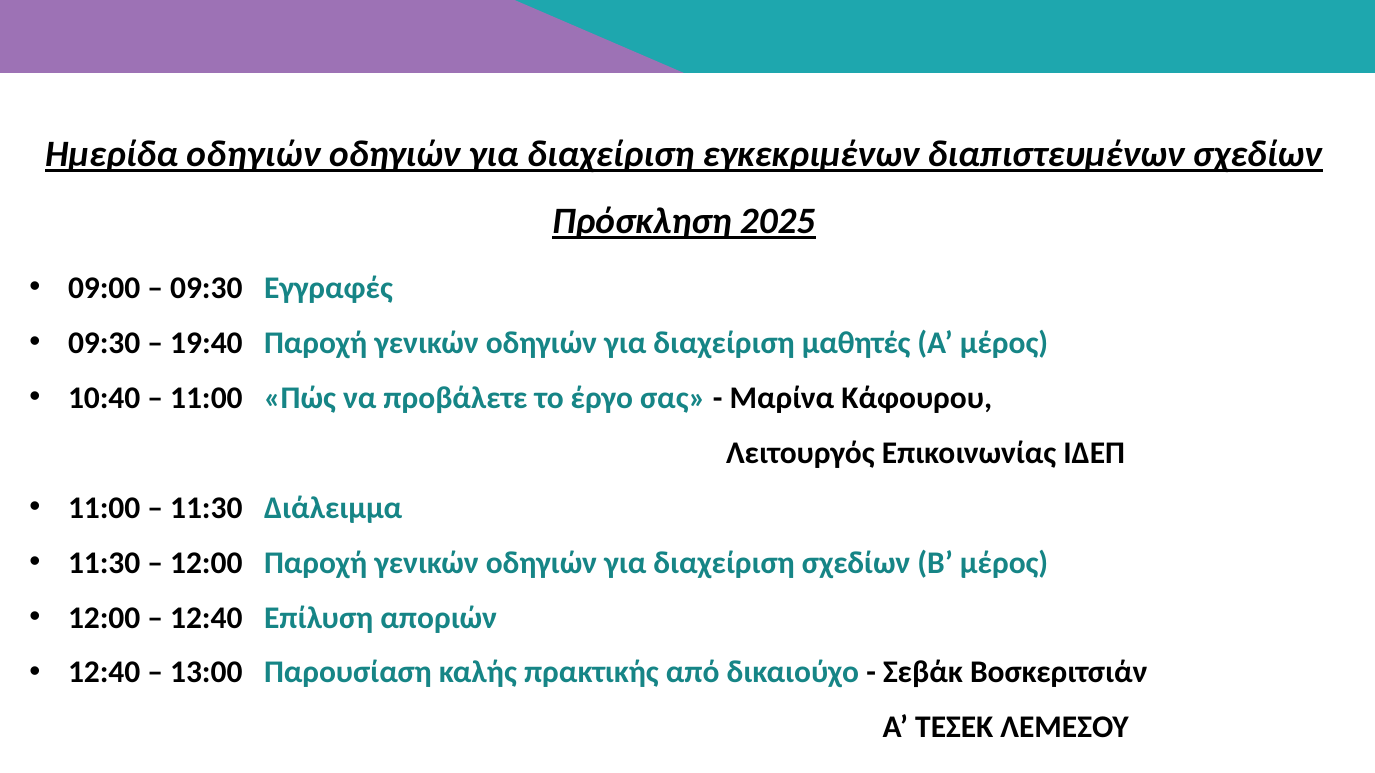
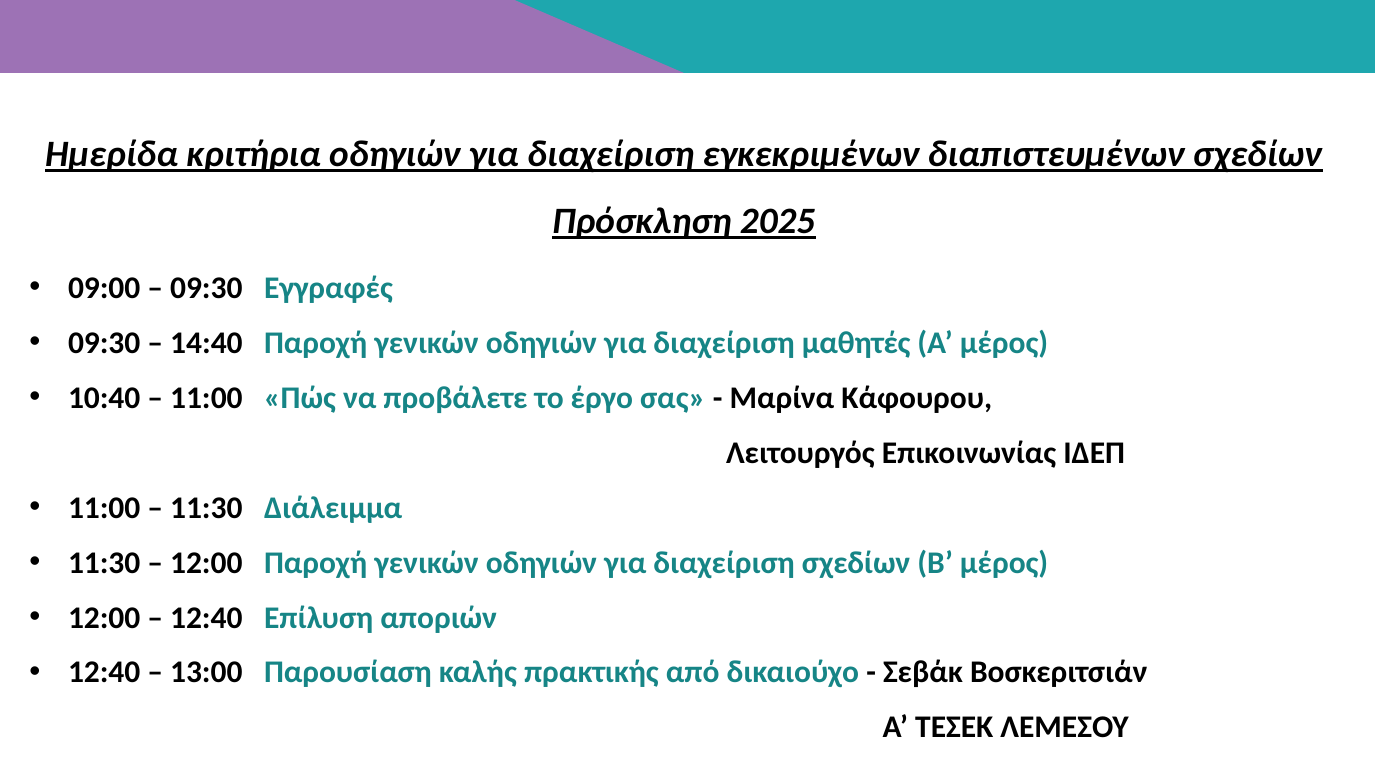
Ημερίδα οδηγιών: οδηγιών -> κριτήρια (254, 155)
19:40: 19:40 -> 14:40 (206, 343)
